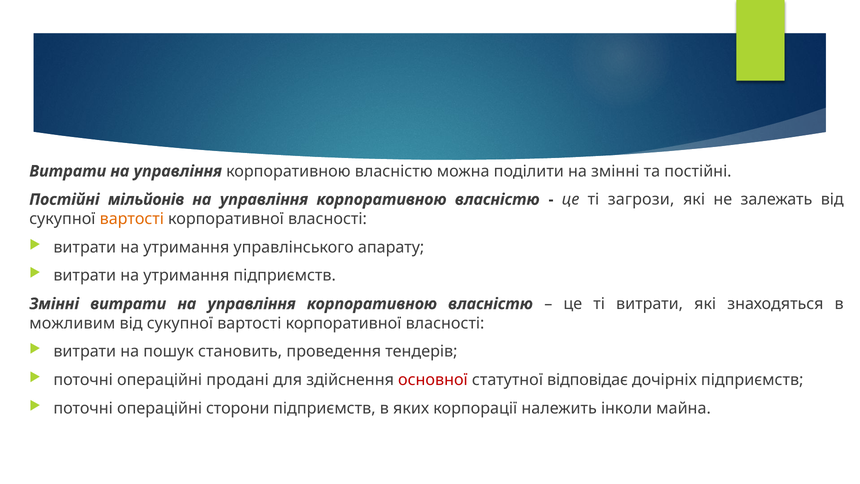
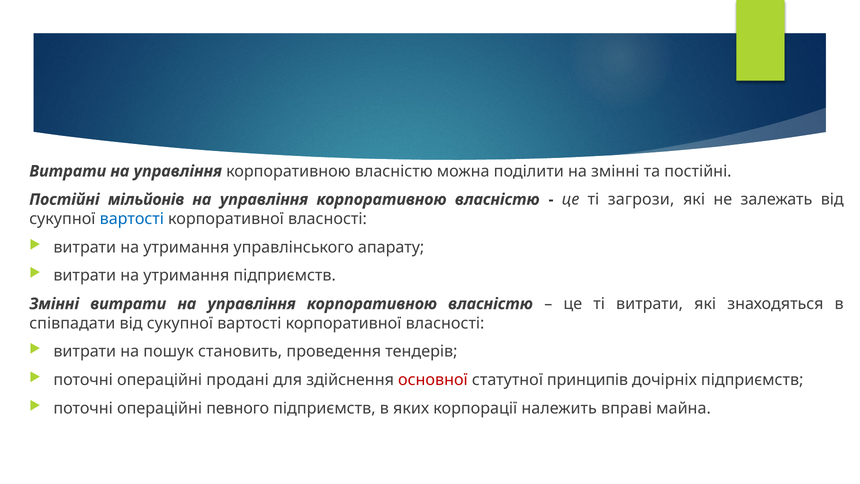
вартості colour: orange -> blue (132, 219)
можливим: можливим -> співпадати (72, 323)
відповідає: відповідає -> принципів (588, 380)
сторони: сторони -> певного (238, 408)
інколи: інколи -> вправі (627, 408)
